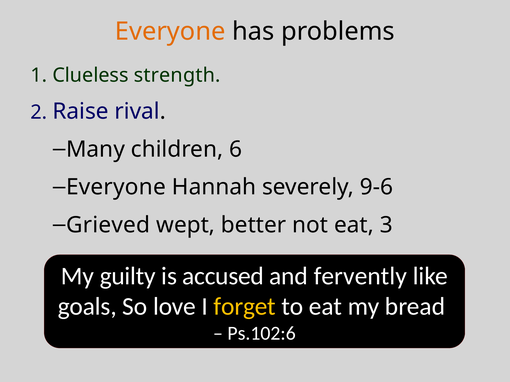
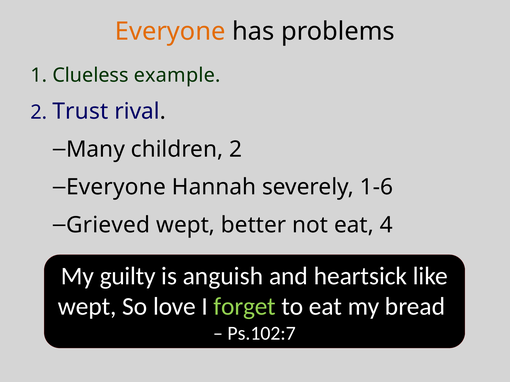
strength: strength -> example (177, 75)
Raise: Raise -> Trust (80, 112)
children 6: 6 -> 2 (236, 149)
9-6: 9-6 -> 1-6 (376, 187)
3: 3 -> 4 (386, 225)
accused: accused -> anguish (223, 276)
fervently: fervently -> heartsick (360, 276)
goals: goals -> wept (87, 307)
forget colour: yellow -> light green (245, 307)
Ps.102:6: Ps.102:6 -> Ps.102:7 (262, 334)
